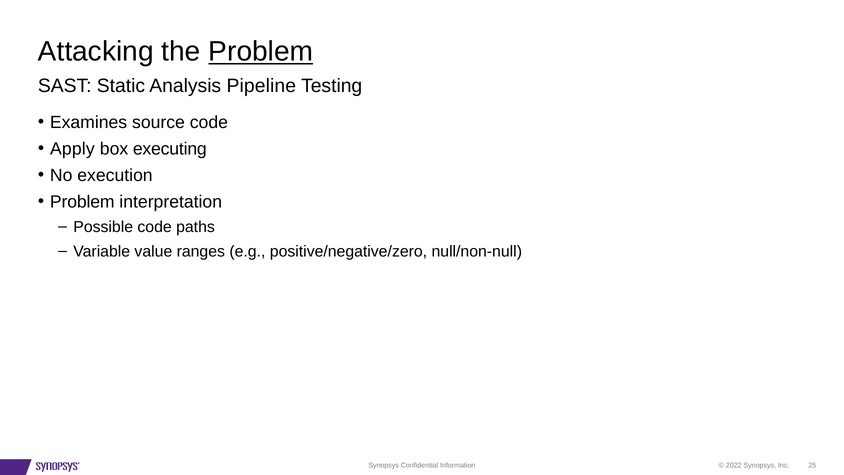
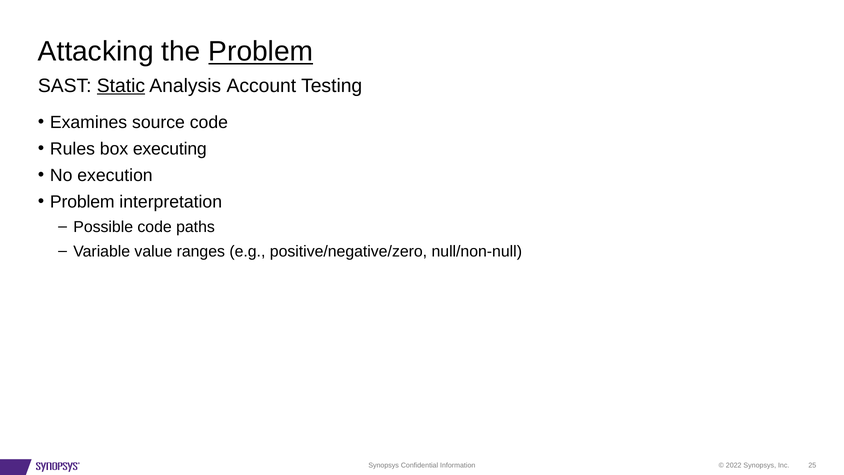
Static underline: none -> present (121, 86)
Pipeline: Pipeline -> Account (261, 86)
Apply: Apply -> Rules (72, 149)
